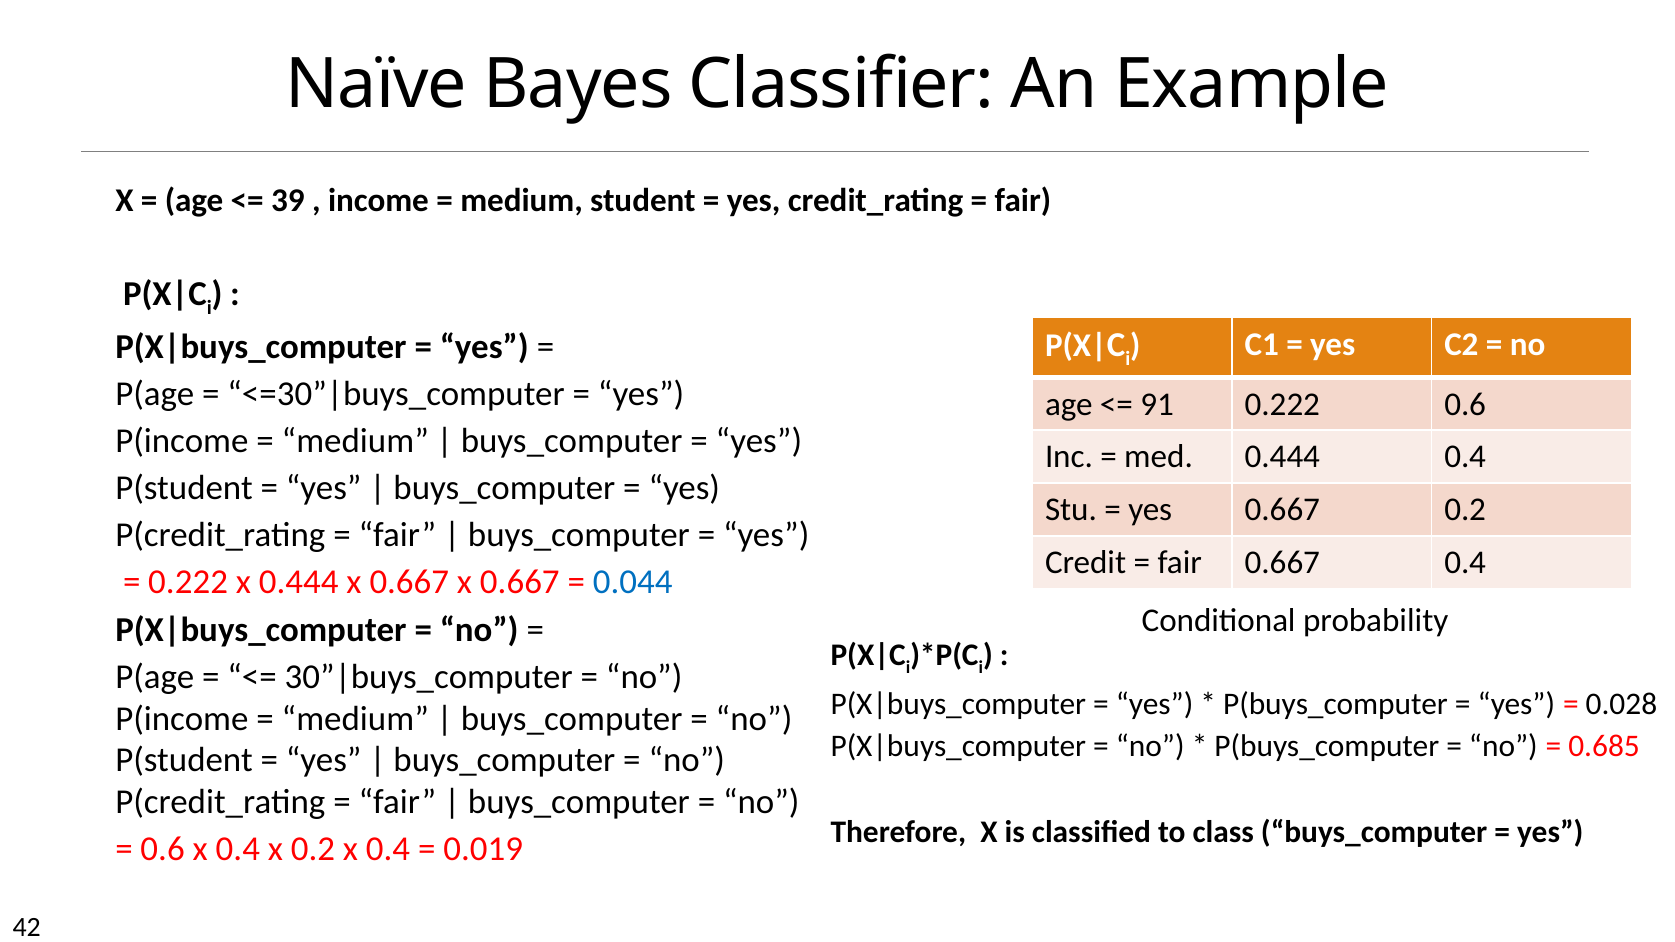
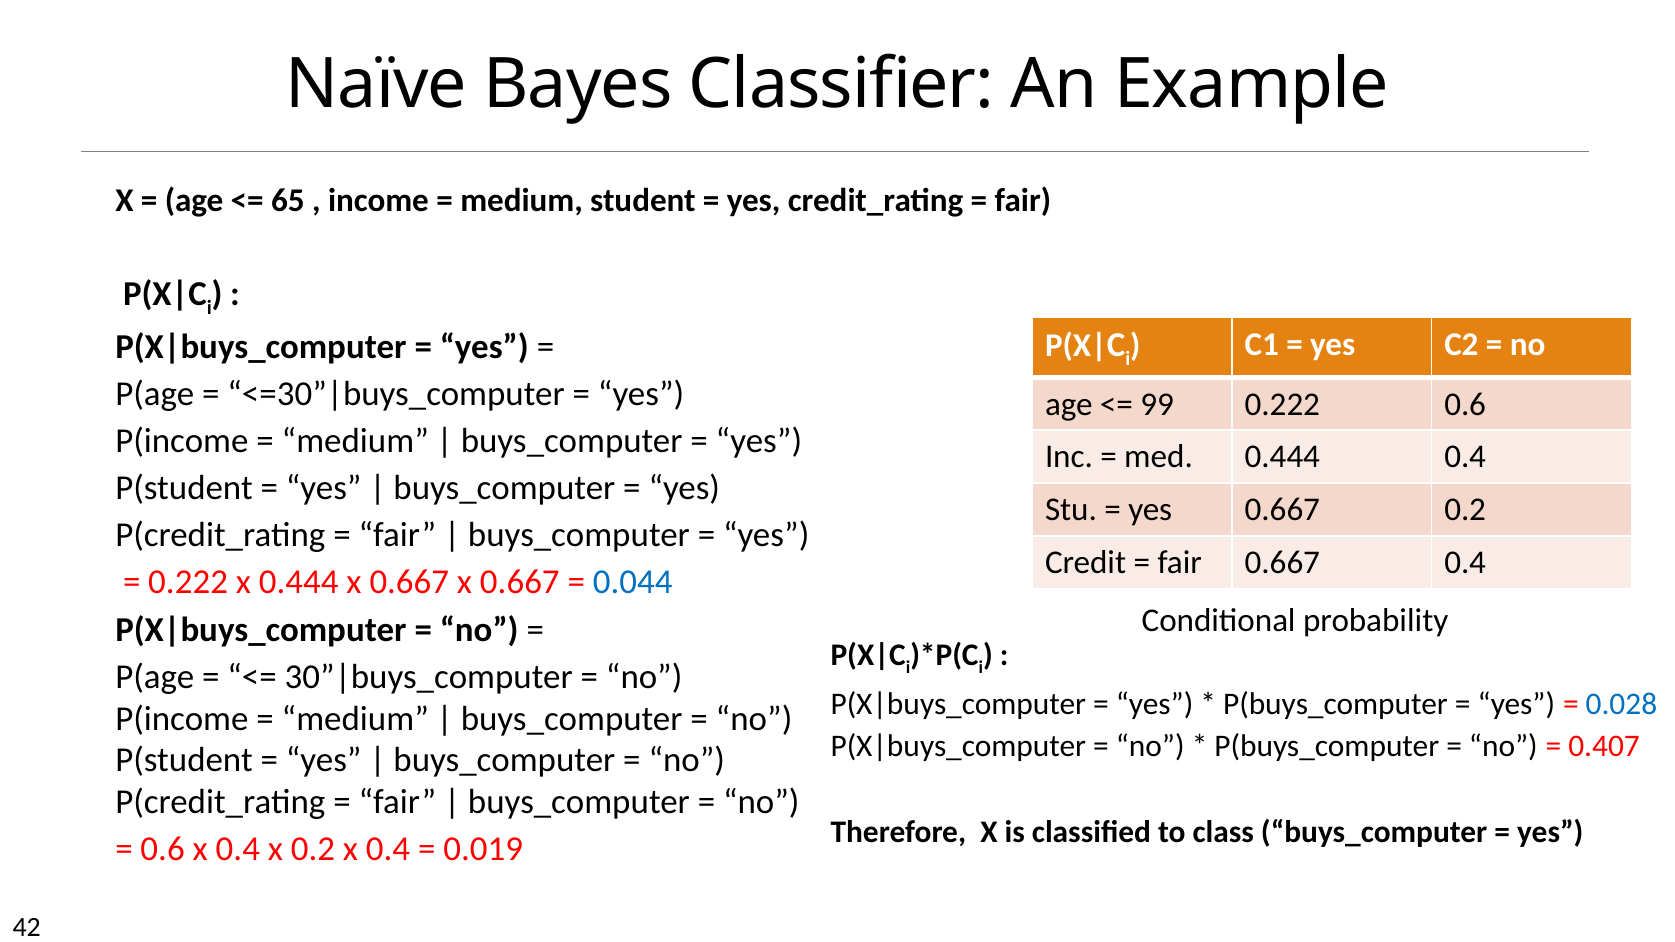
39: 39 -> 65 (288, 201)
91: 91 -> 99 (1157, 404)
0.028 colour: black -> blue (1621, 704)
0.685: 0.685 -> 0.407 (1604, 747)
